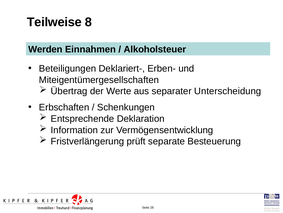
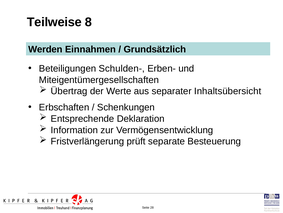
Alkoholsteuer: Alkoholsteuer -> Grundsätzlich (155, 49)
Deklariert-: Deklariert- -> Schulden- (122, 68)
Unterscheidung: Unterscheidung -> Inhaltsübersicht (228, 91)
